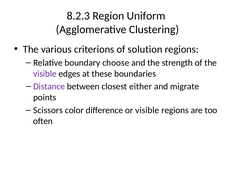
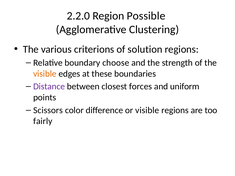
8.2.3: 8.2.3 -> 2.2.0 (78, 16)
Uniform: Uniform -> Possible (146, 16)
visible colour: purple -> orange (45, 74)
either: either -> forces (141, 87)
migrate: migrate -> uniform (185, 87)
often: often -> fairly (43, 121)
